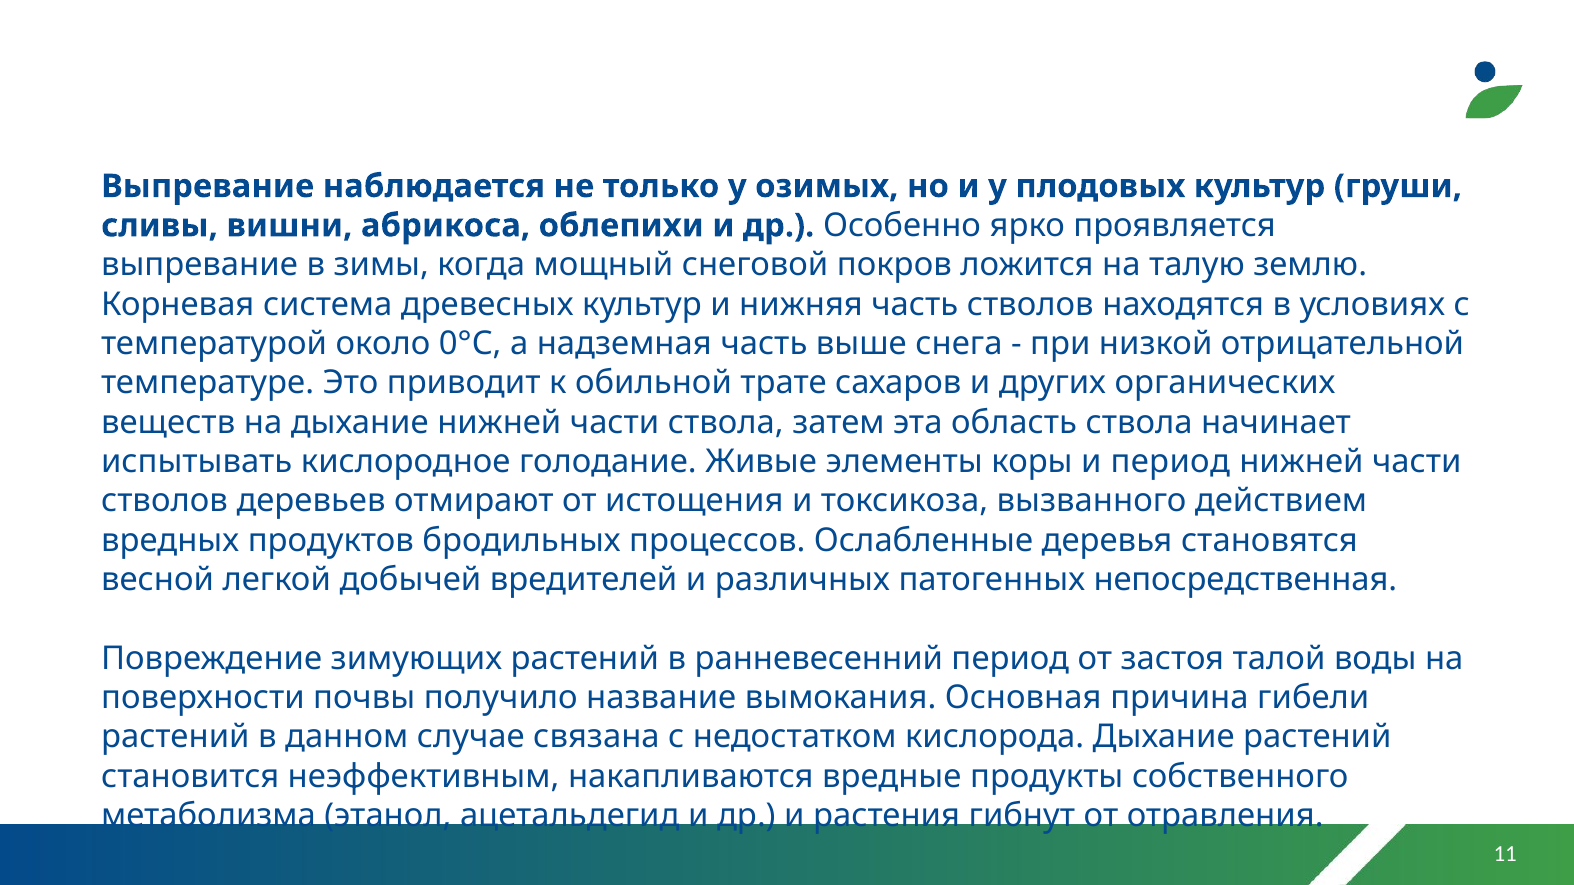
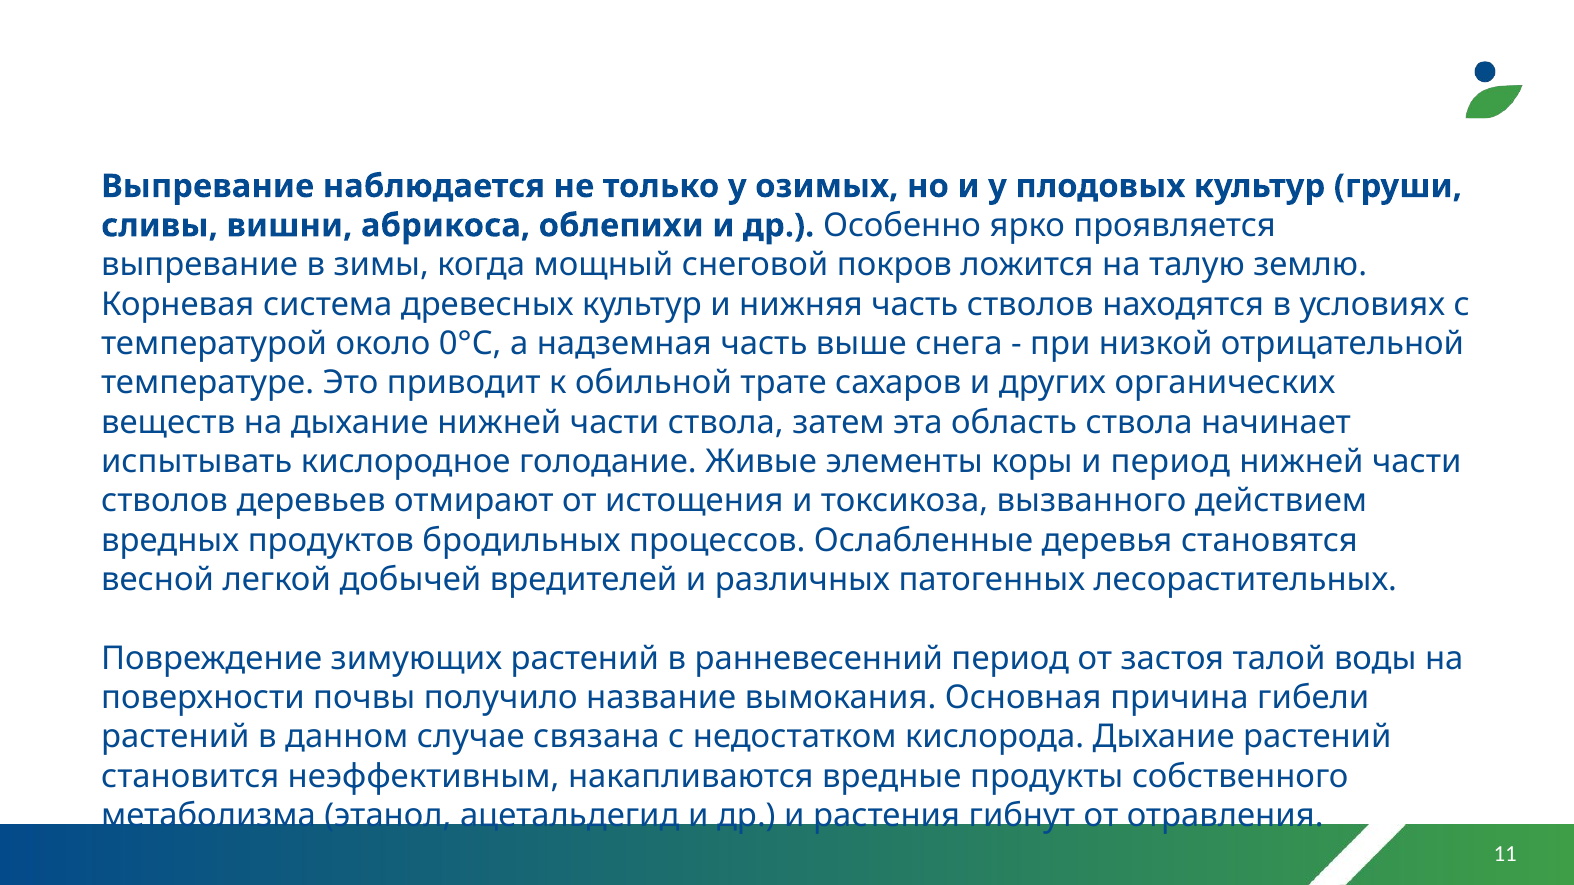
непосредственная: непосредственная -> лесорастительных (1245, 580)
